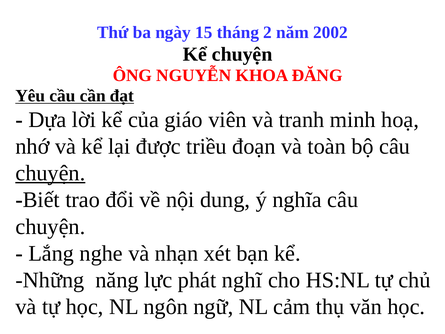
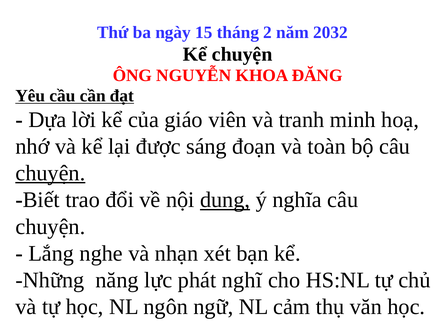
2002: 2002 -> 2032 (331, 32)
triều: triều -> sáng (207, 146)
dung underline: none -> present (225, 200)
